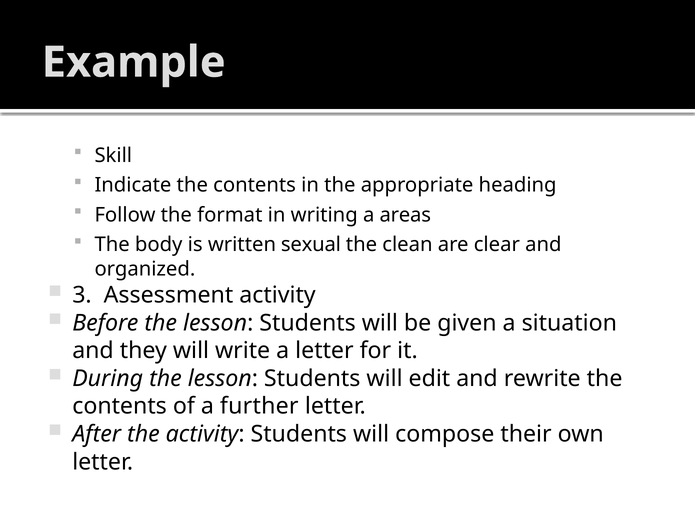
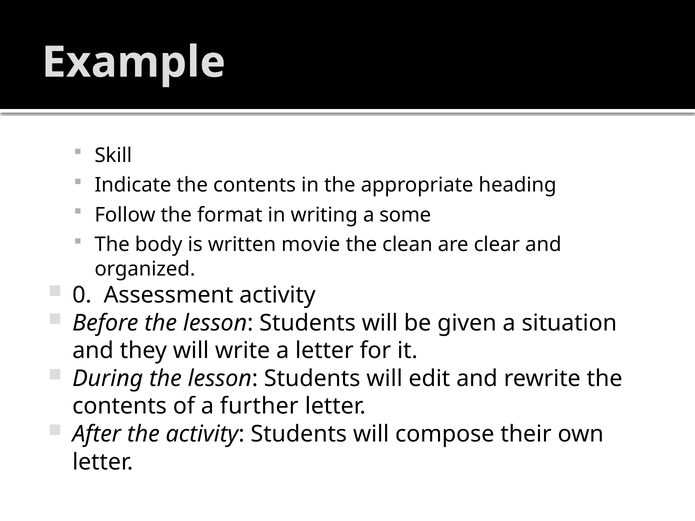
areas: areas -> some (405, 215)
sexual: sexual -> movie (311, 245)
3: 3 -> 0 (82, 295)
